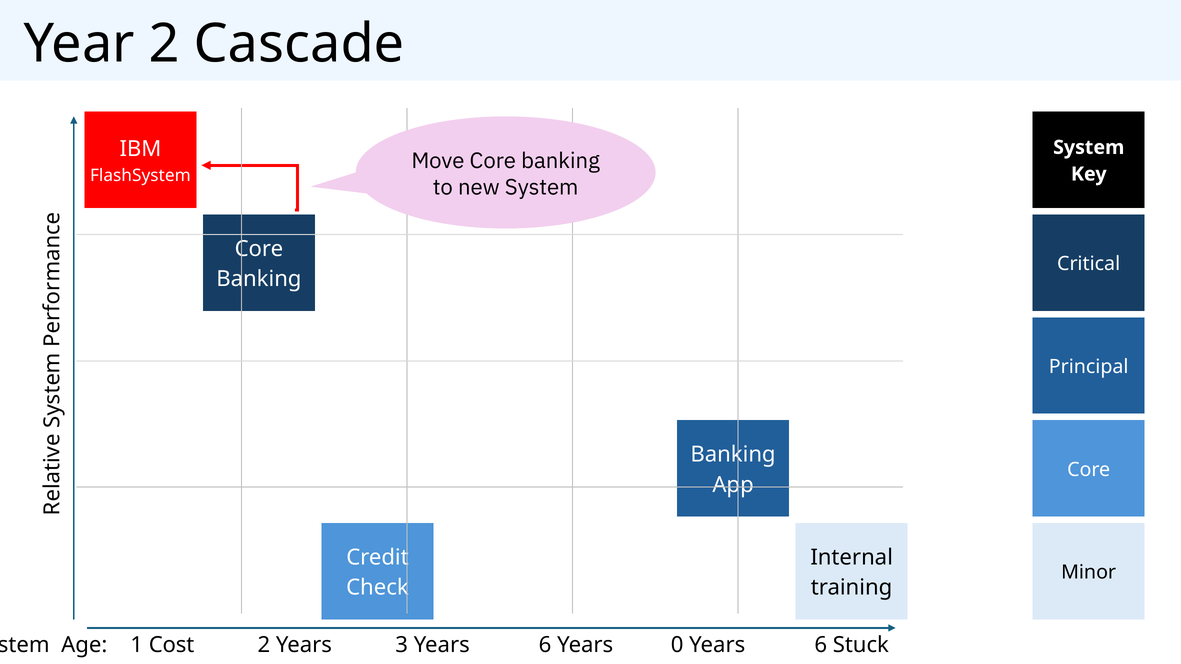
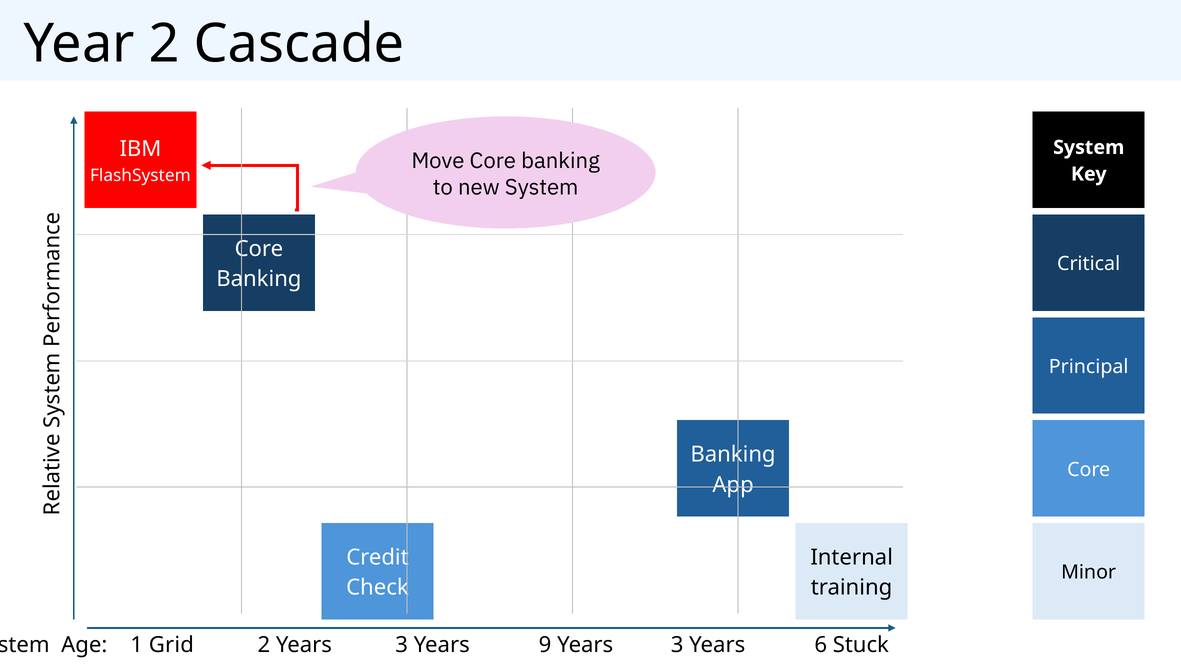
Cost: Cost -> Grid (171, 645)
3 Years 6: 6 -> 9 (545, 645)
0: 0 -> 3 (677, 645)
